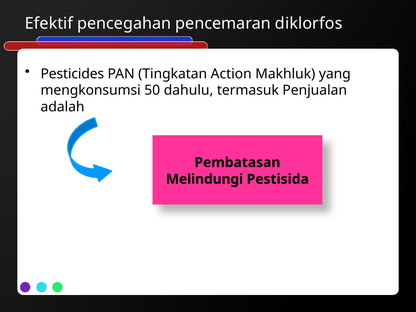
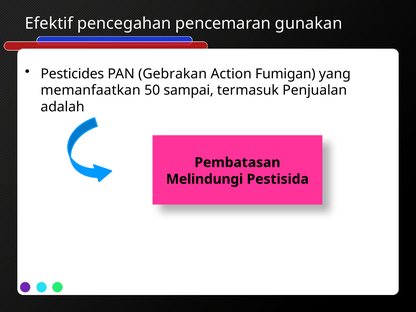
diklorfos: diklorfos -> gunakan (309, 24)
Tingkatan: Tingkatan -> Gebrakan (173, 74)
Makhluk: Makhluk -> Fumigan (285, 74)
mengkonsumsi: mengkonsumsi -> memanfaatkan (91, 90)
dahulu: dahulu -> sampai (189, 90)
